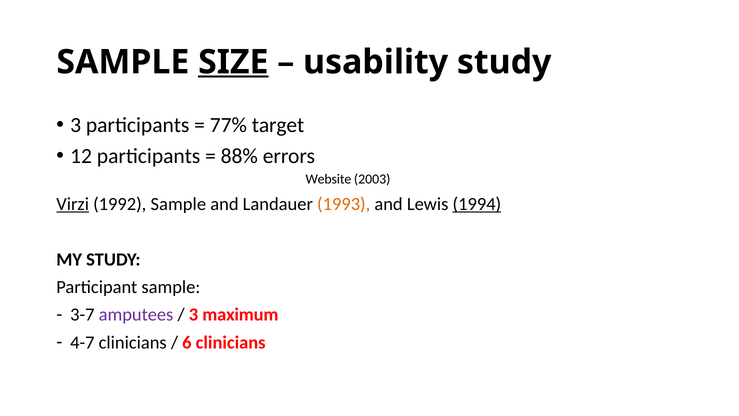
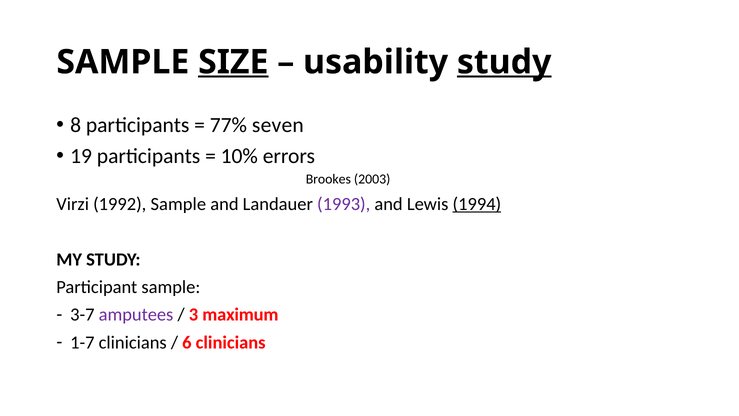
study underline: none -> present (504, 62)
3: 3 -> 8 (76, 125)
target: target -> seven (278, 125)
12: 12 -> 19 (81, 156)
88%: 88% -> 10% (239, 156)
Website: Website -> Brookes (328, 179)
Virzi underline: present -> none (73, 204)
1993 colour: orange -> purple (344, 204)
4-7: 4-7 -> 1-7 (82, 342)
